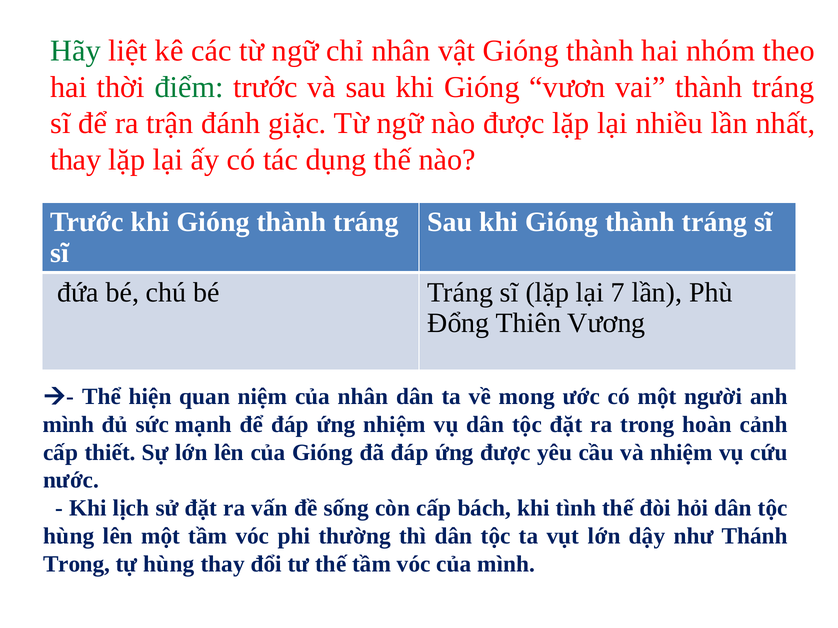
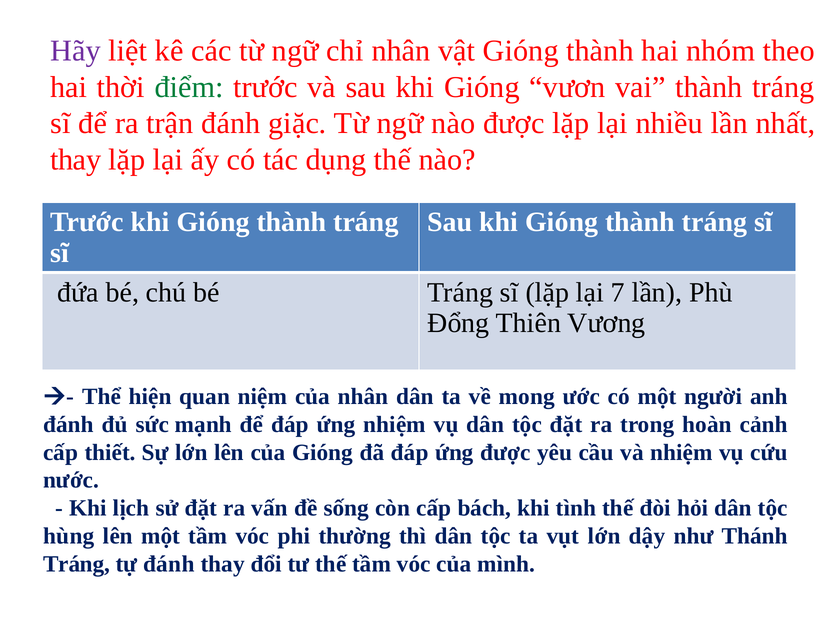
Hãy colour: green -> purple (75, 51)
mình: mình -> đánh (68, 425)
Trong: Trong -> Tráng (77, 564)
tự hùng: hùng -> đánh (169, 564)
